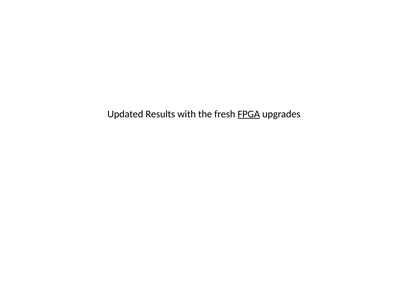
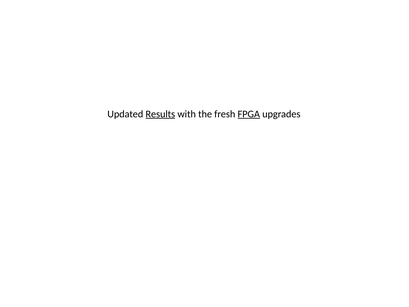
Results underline: none -> present (160, 114)
